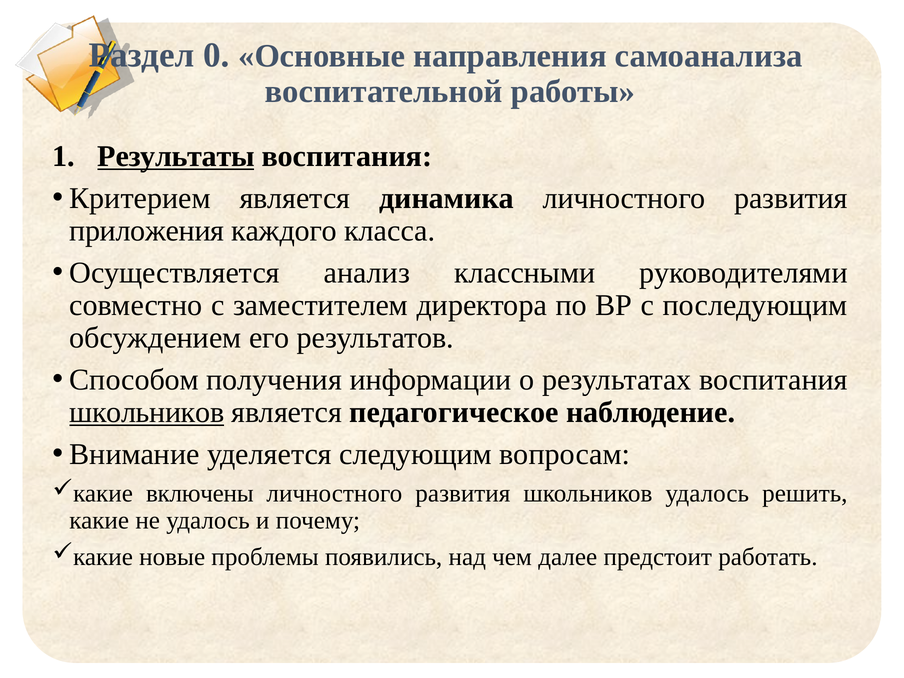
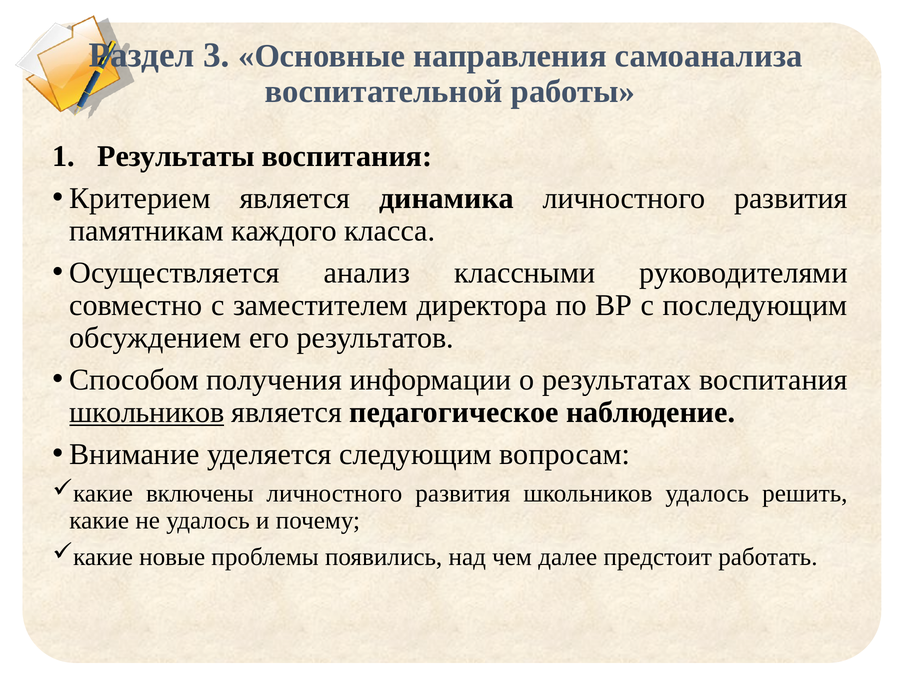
0: 0 -> 3 (216, 55)
Результаты underline: present -> none (176, 156)
приложения: приложения -> памятникам (147, 231)
